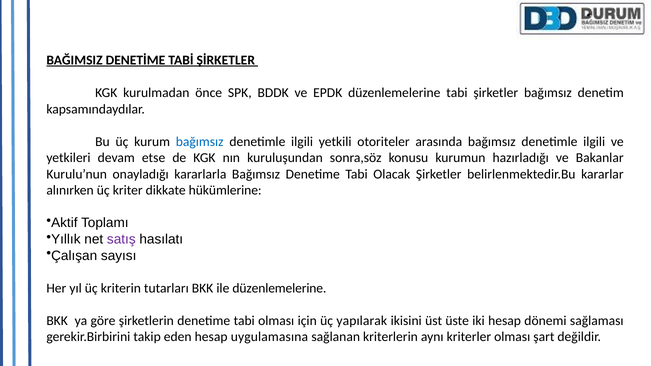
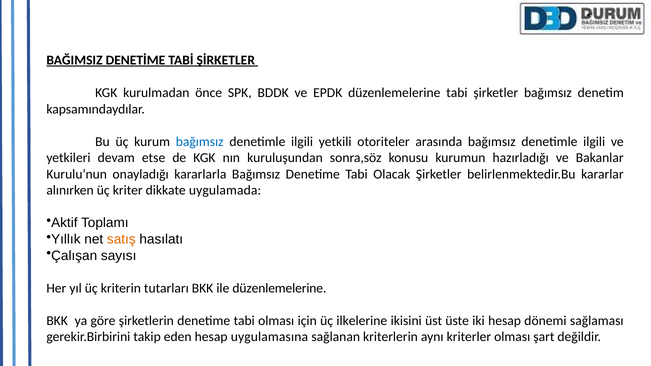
hükümlerine: hükümlerine -> uygulamada (225, 191)
satış colour: purple -> orange (121, 239)
yapılarak: yapılarak -> ilkelerine (362, 321)
